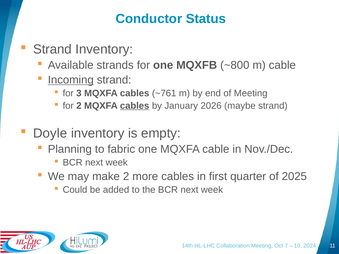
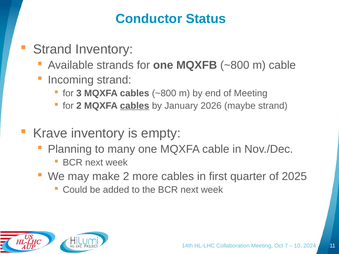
Incoming underline: present -> none (71, 80)
cables ~761: ~761 -> ~800 (164, 93)
Doyle: Doyle -> Krave (50, 133)
fabric: fabric -> many (121, 149)
